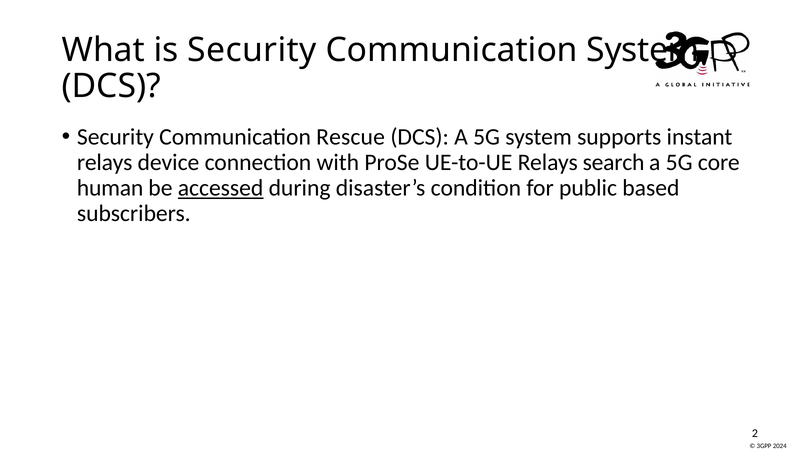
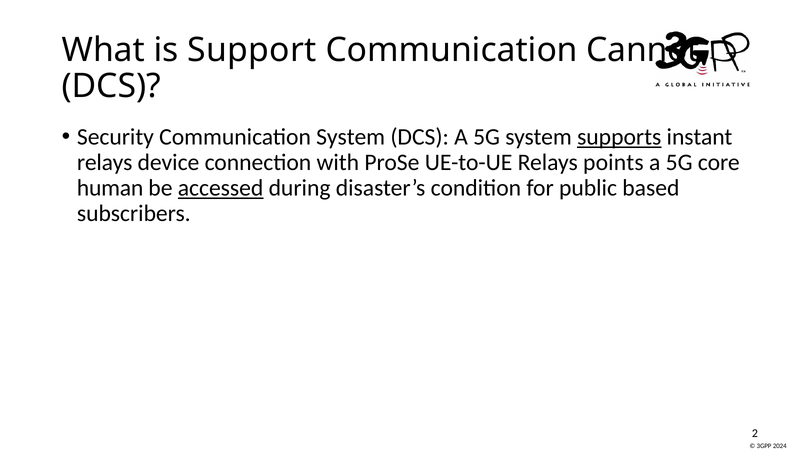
is Security: Security -> Support (252, 50)
Communication System: System -> Cannot (643, 50)
Communication Rescue: Rescue -> System (351, 137)
supports underline: none -> present (619, 137)
search: search -> points (613, 162)
